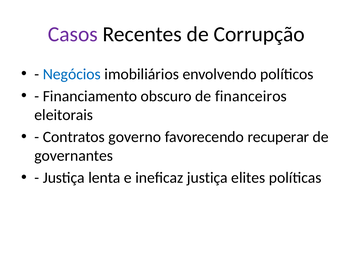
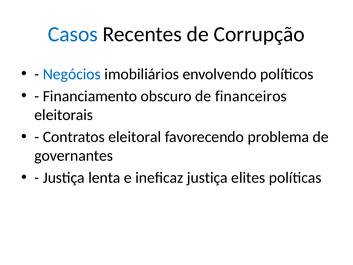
Casos colour: purple -> blue (73, 34)
governo: governo -> eleitoral (135, 137)
recuperar: recuperar -> problema (278, 137)
